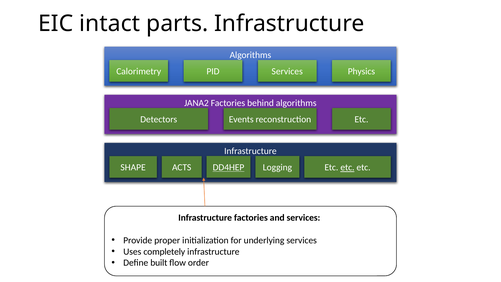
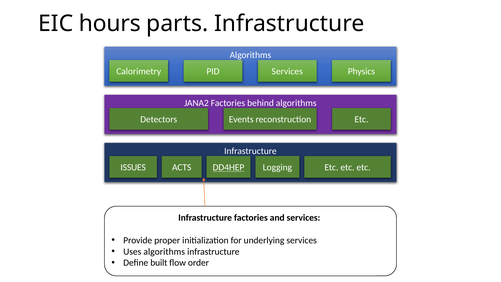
intact: intact -> hours (110, 24)
SHAPE: SHAPE -> ISSUES (133, 167)
etc underline: present -> none (347, 167)
Uses completely: completely -> algorithms (164, 251)
